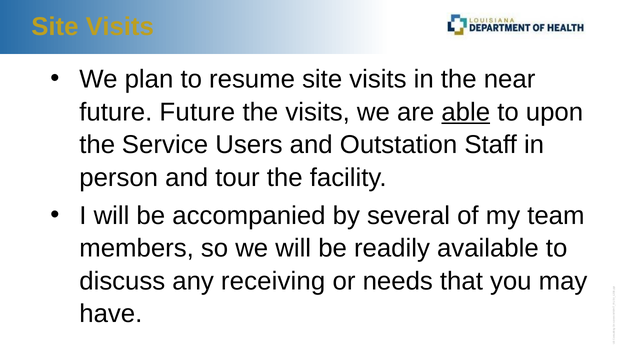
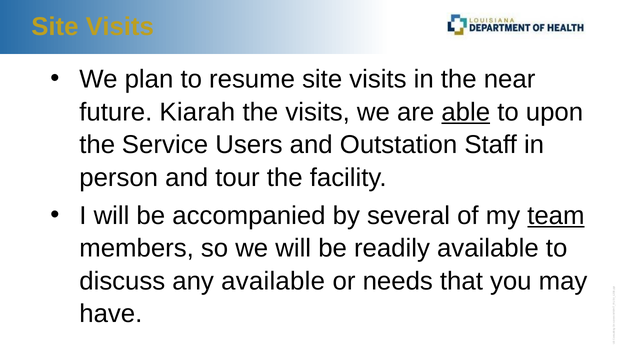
future Future: Future -> Kiarah (197, 112)
team underline: none -> present (556, 216)
any receiving: receiving -> available (273, 281)
